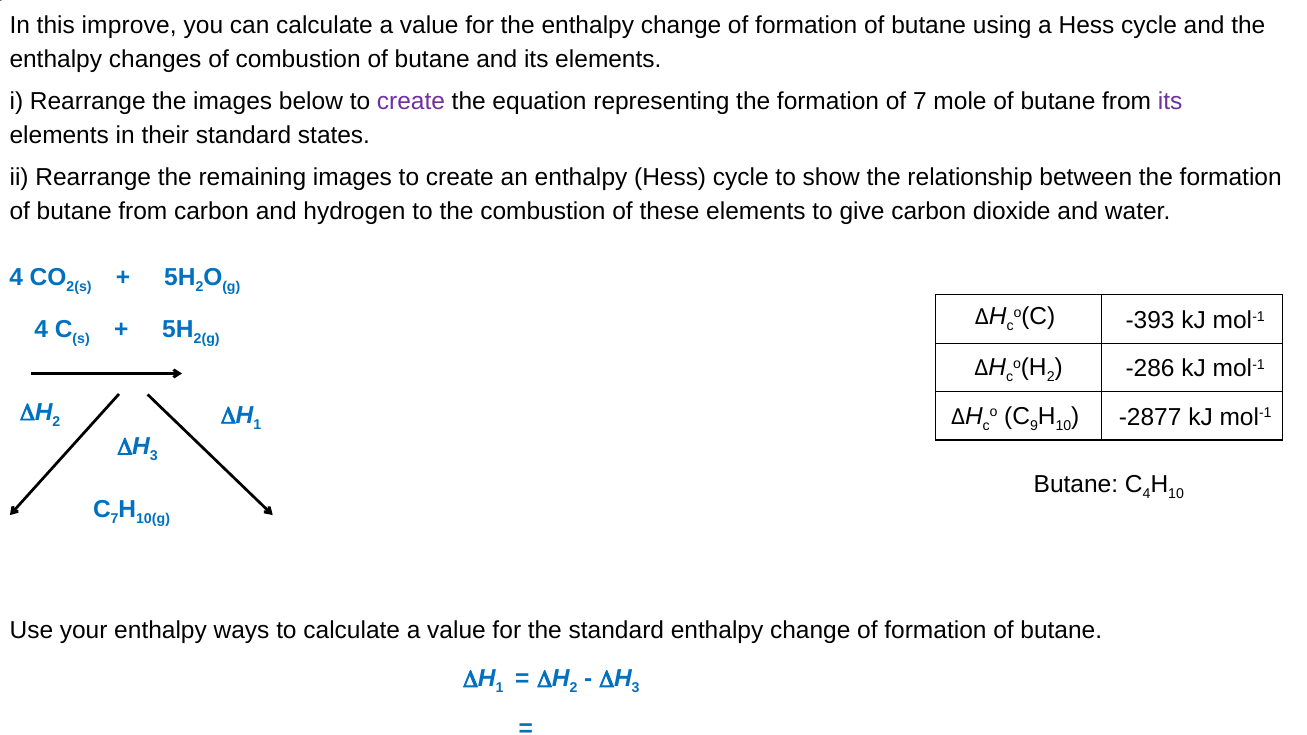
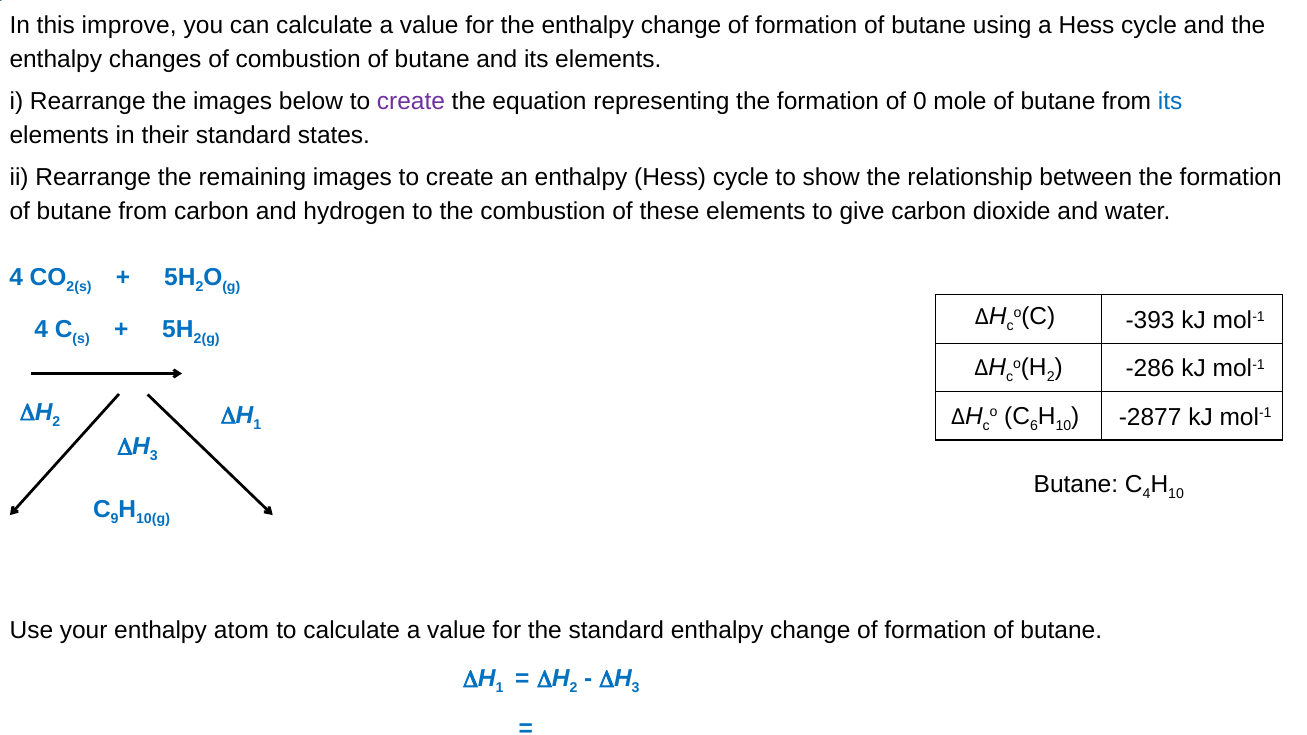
of 7: 7 -> 0 (920, 101)
its colour: purple -> blue (1170, 101)
9: 9 -> 6 (1034, 426)
7: 7 -> 9 (115, 519)
ways: ways -> atom (241, 631)
